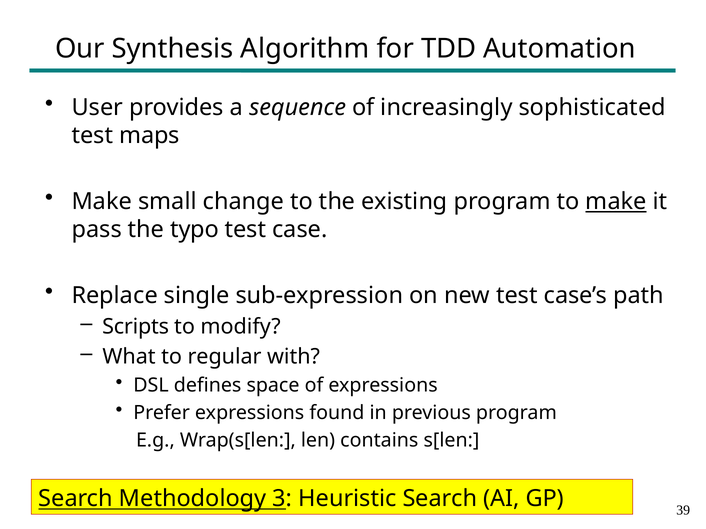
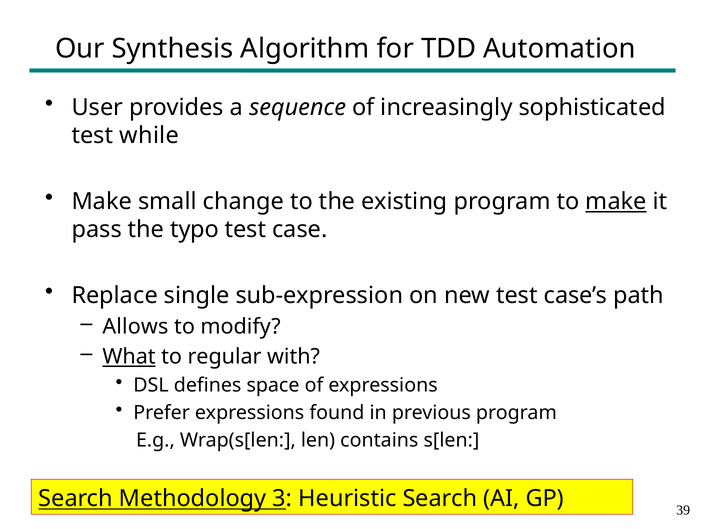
maps: maps -> while (149, 136)
Scripts: Scripts -> Allows (135, 327)
What underline: none -> present (129, 357)
